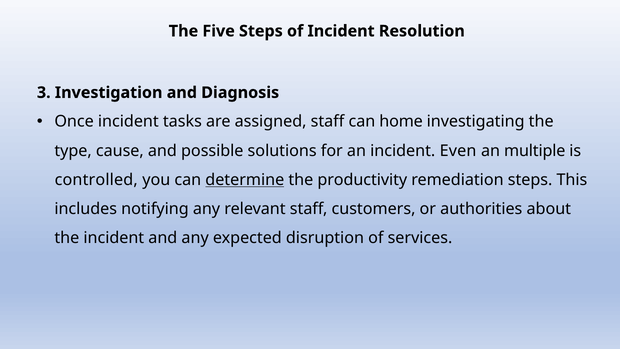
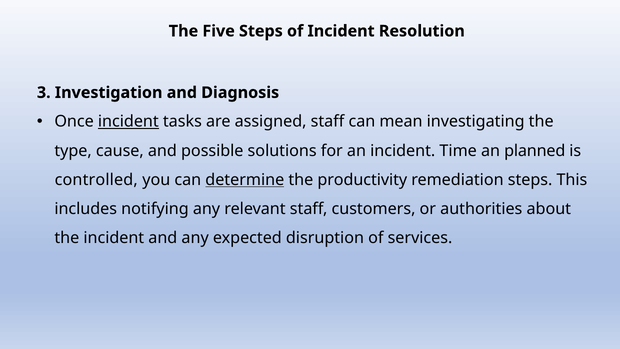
incident underline: none -> present (128, 122)
home: home -> mean (401, 122)
Even: Even -> Time (458, 151)
multiple: multiple -> planned (535, 151)
